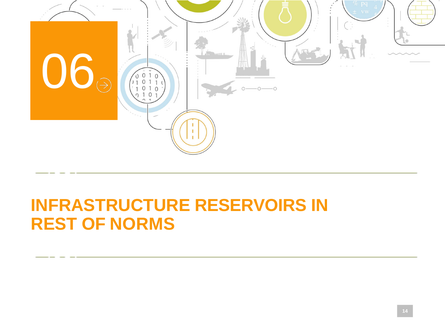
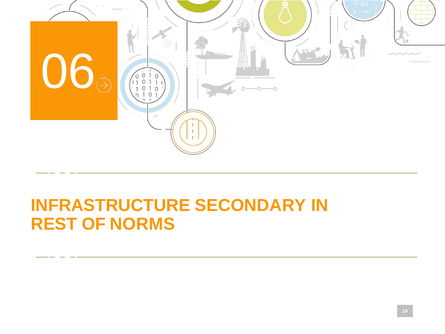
RESERVOIRS: RESERVOIRS -> SECONDARY (251, 205)
